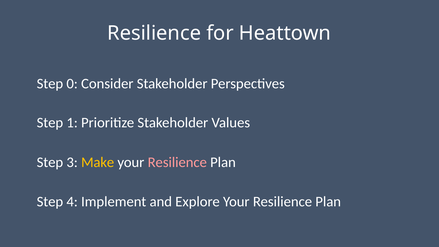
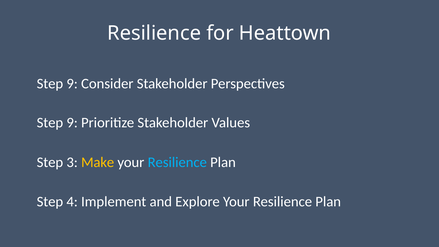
0: 0 -> 9 (72, 84)
1: 1 -> 9 (72, 123)
Resilience colour: pink -> light blue (177, 162)
